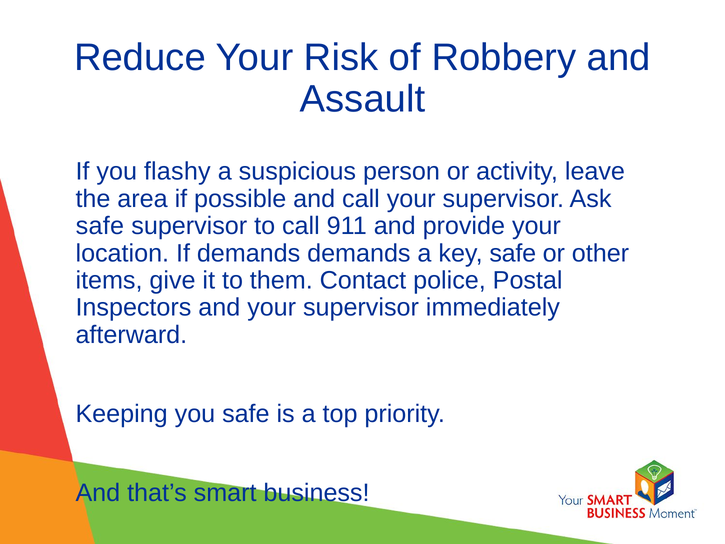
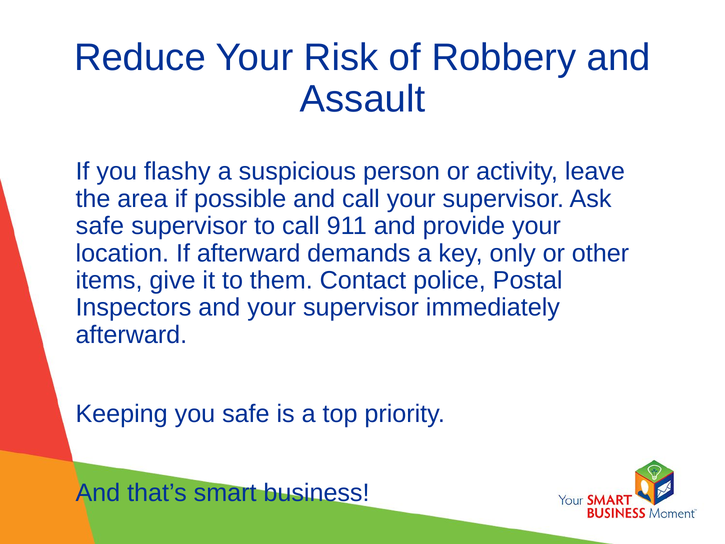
If demands: demands -> afterward (249, 253)
key safe: safe -> only (513, 253)
